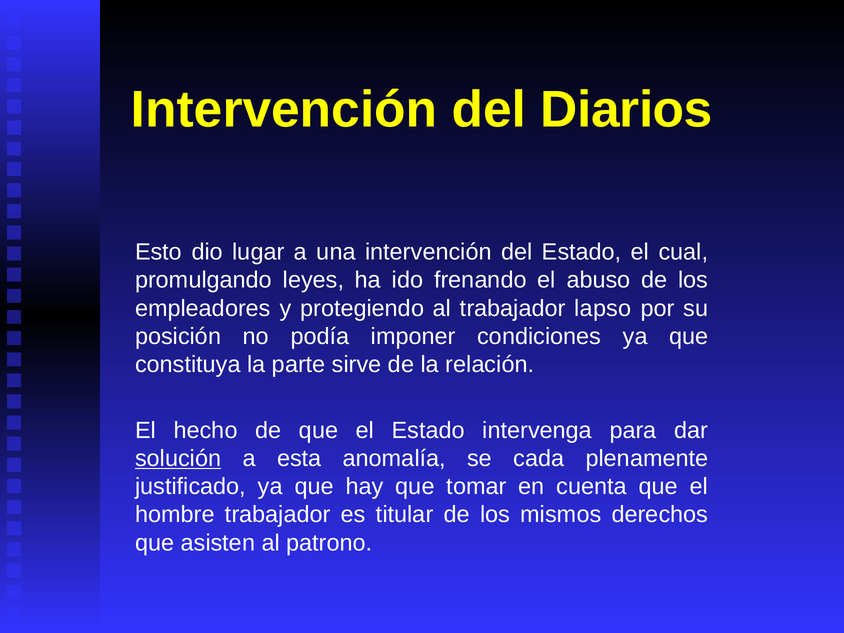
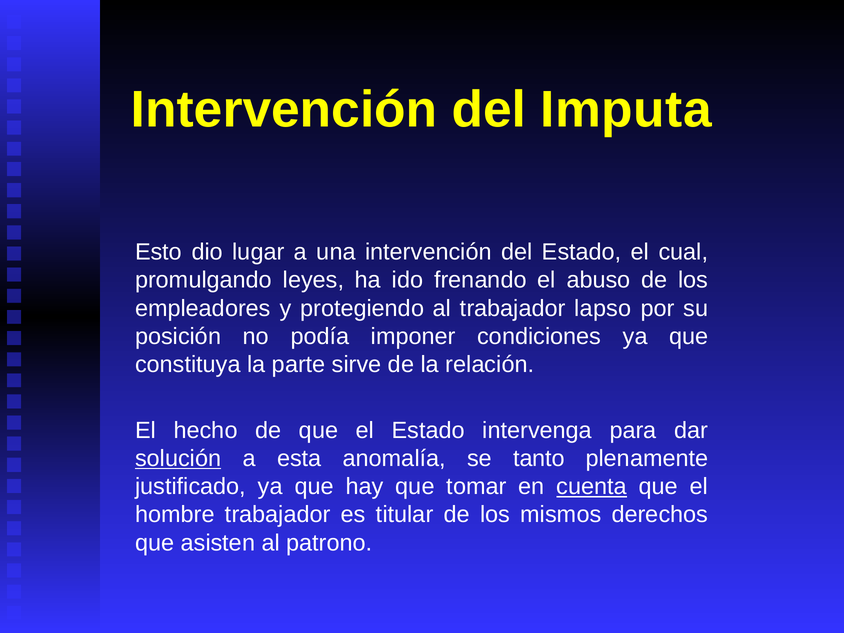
Diarios: Diarios -> Imputa (626, 110)
cada: cada -> tanto (539, 458)
cuenta underline: none -> present (592, 487)
